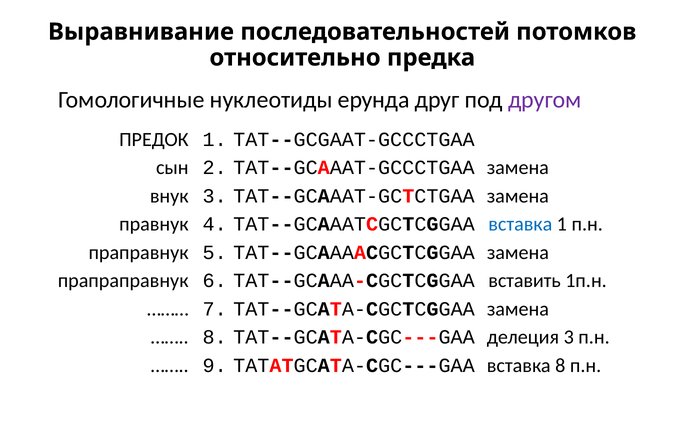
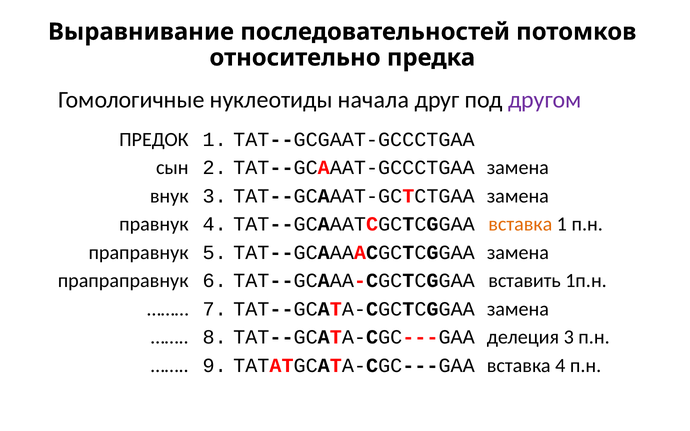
ерунда: ерунда -> начала (374, 100)
вставка colour: blue -> orange (520, 224)
вставка 8: 8 -> 4 (560, 366)
